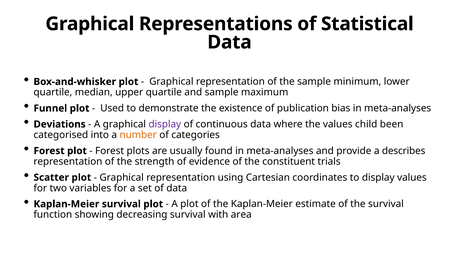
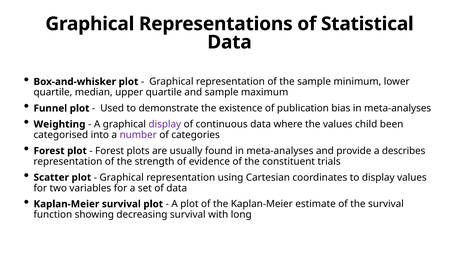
Deviations: Deviations -> Weighting (60, 124)
number colour: orange -> purple (138, 135)
area: area -> long (241, 215)
